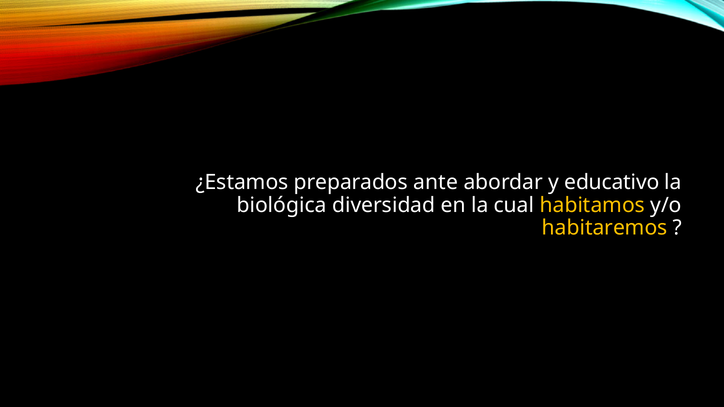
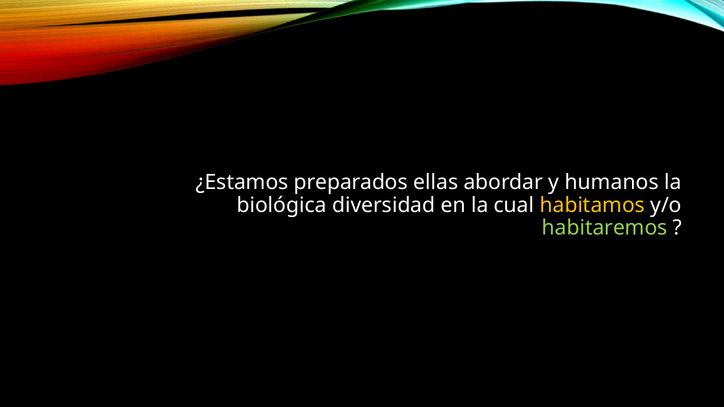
ante: ante -> ellas (436, 183)
educativo: educativo -> humanos (612, 183)
habitaremos colour: yellow -> light green (605, 228)
